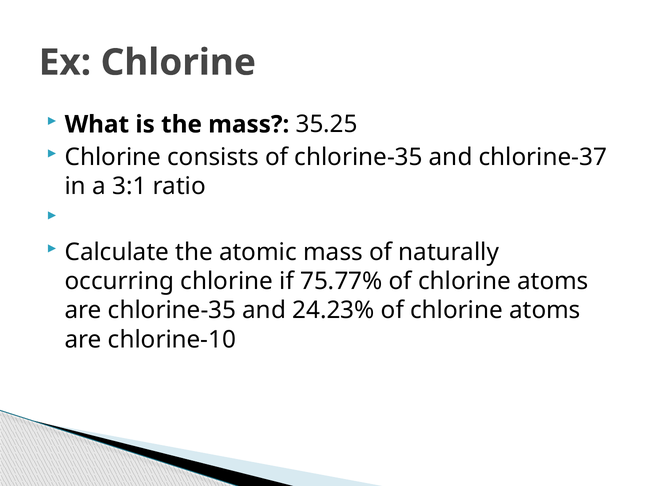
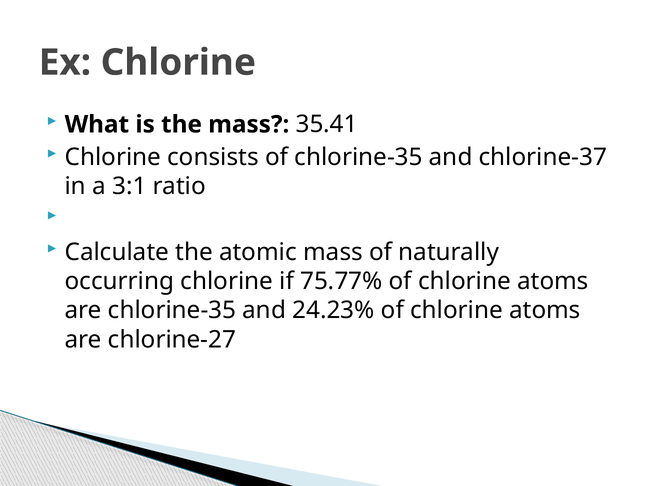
35.25: 35.25 -> 35.41 (327, 124)
chlorine-10: chlorine-10 -> chlorine-27 (172, 340)
